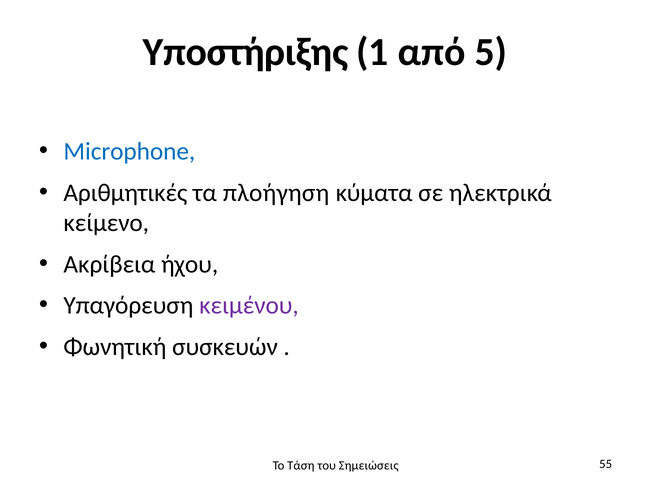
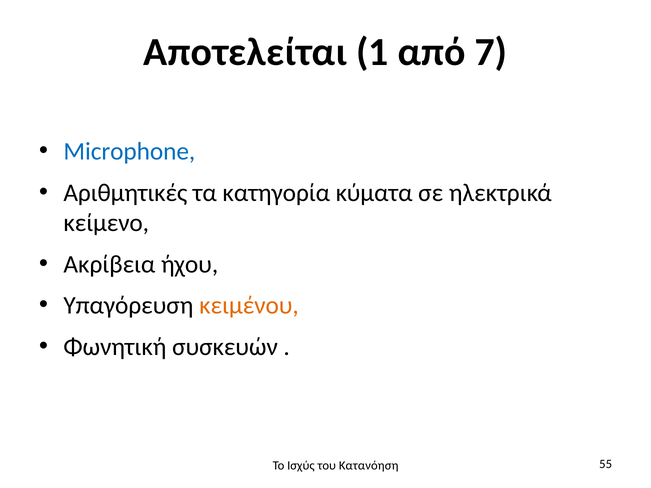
Υποστήριξης: Υποστήριξης -> Αποτελείται (245, 52)
5: 5 -> 7 (491, 52)
πλοήγηση: πλοήγηση -> κατηγορία (276, 193)
κειμένου colour: purple -> orange (249, 306)
Τάση: Τάση -> Ισχύς (301, 466)
Σημειώσεις: Σημειώσεις -> Κατανόηση (369, 466)
